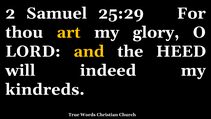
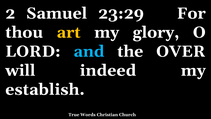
25:29: 25:29 -> 23:29 (121, 13)
and colour: yellow -> light blue (89, 51)
HEED: HEED -> OVER (181, 51)
kindreds: kindreds -> establish (45, 89)
